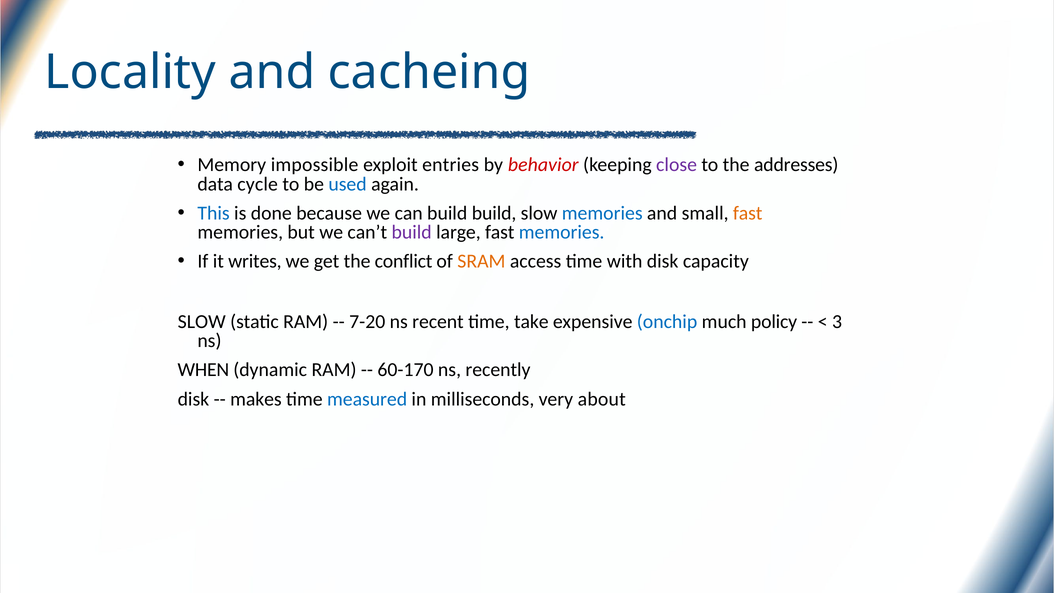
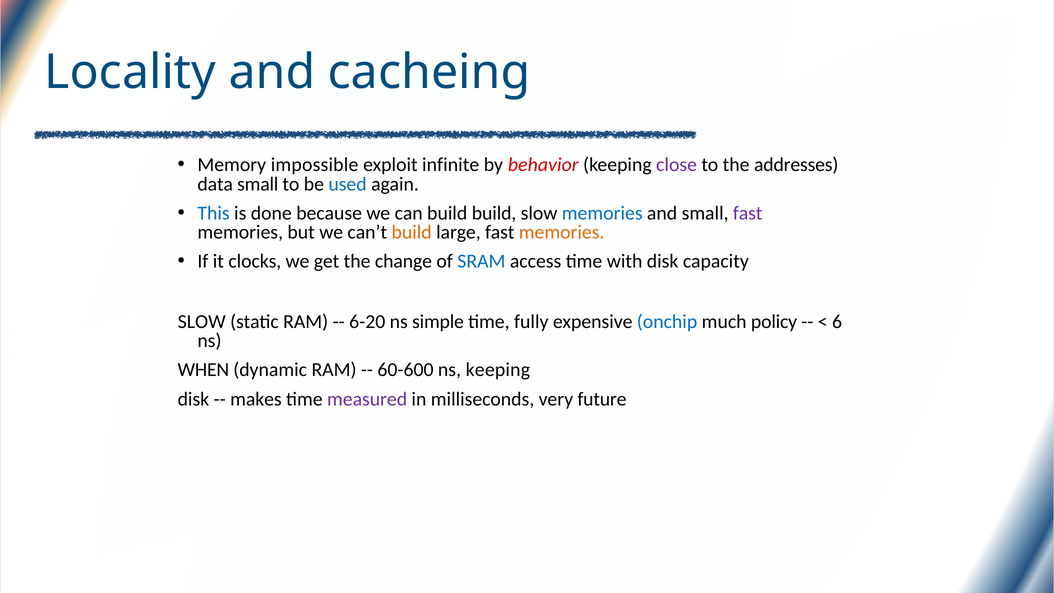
entries: entries -> infinite (451, 165)
data cycle: cycle -> small (258, 184)
fast colour: orange -> purple (748, 213)
build colour: purple -> orange (412, 232)
memories colour: blue -> orange (562, 232)
writes: writes -> clocks (255, 261)
conflict: conflict -> change (404, 261)
SRAM colour: orange -> blue (481, 261)
7-20: 7-20 -> 6-20 (367, 322)
recent: recent -> simple (438, 322)
take: take -> fully (531, 322)
3: 3 -> 6 (837, 322)
60-170: 60-170 -> 60-600 (406, 370)
ns recently: recently -> keeping (498, 370)
measured colour: blue -> purple (367, 399)
about: about -> future (602, 399)
